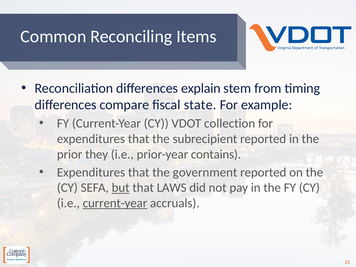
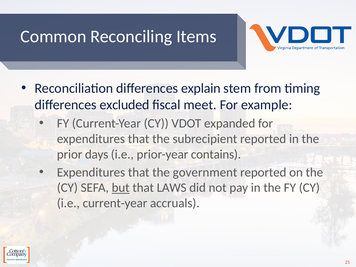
compare: compare -> excluded (124, 105)
state: state -> meet (200, 105)
collection: collection -> expanded (230, 123)
they: they -> days (97, 154)
current-year underline: present -> none (115, 203)
